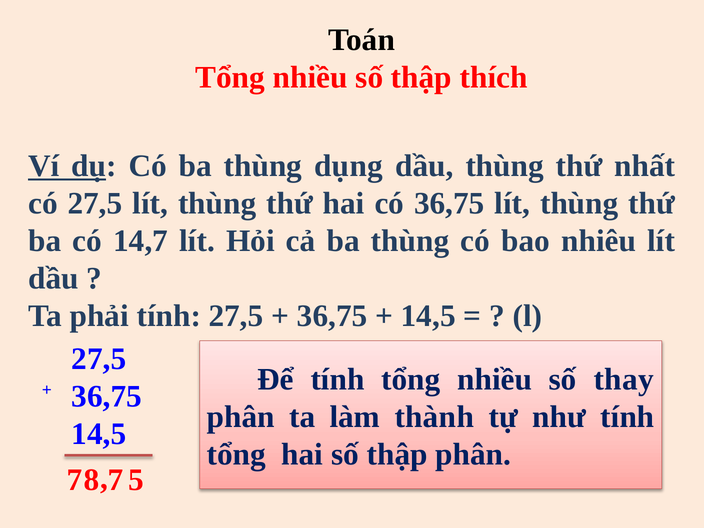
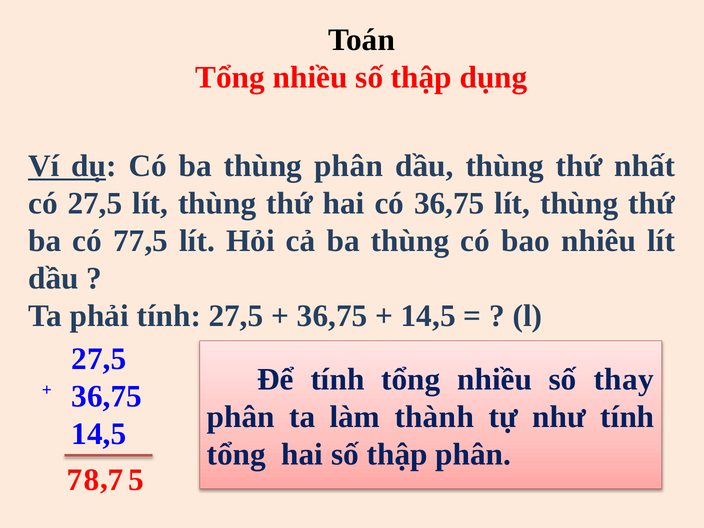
thích: thích -> dụng (494, 77)
thùng dụng: dụng -> phân (349, 166)
14,7: 14,7 -> 77,5 (141, 241)
